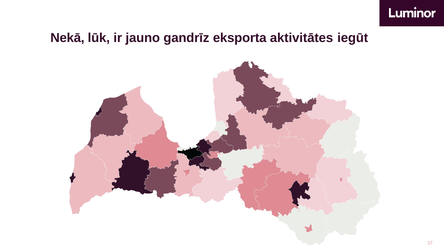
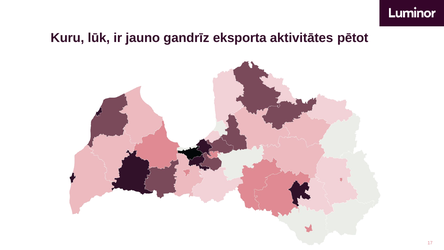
Nekā: Nekā -> Kuru (67, 38)
iegūt: iegūt -> pētot (353, 38)
